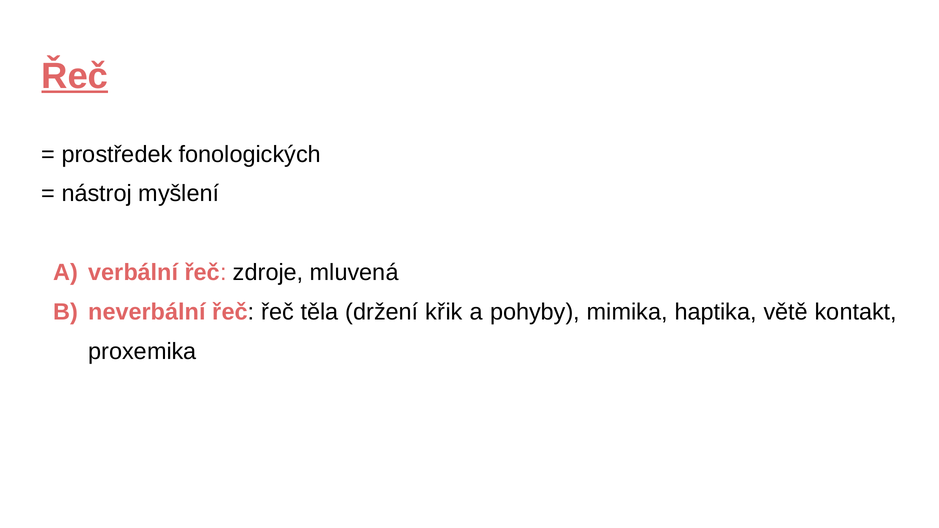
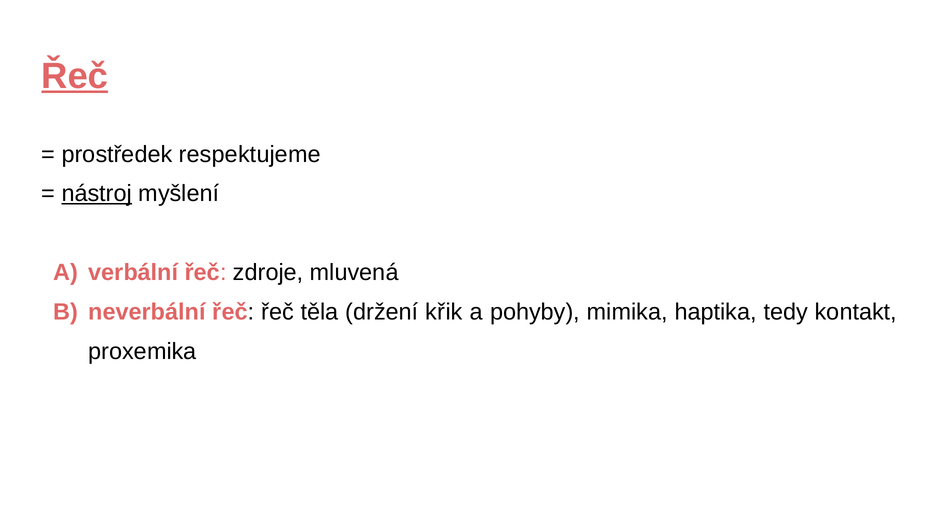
fonologických: fonologických -> respektujeme (250, 154)
nástroj underline: none -> present (97, 194)
větě: větě -> tedy (786, 312)
